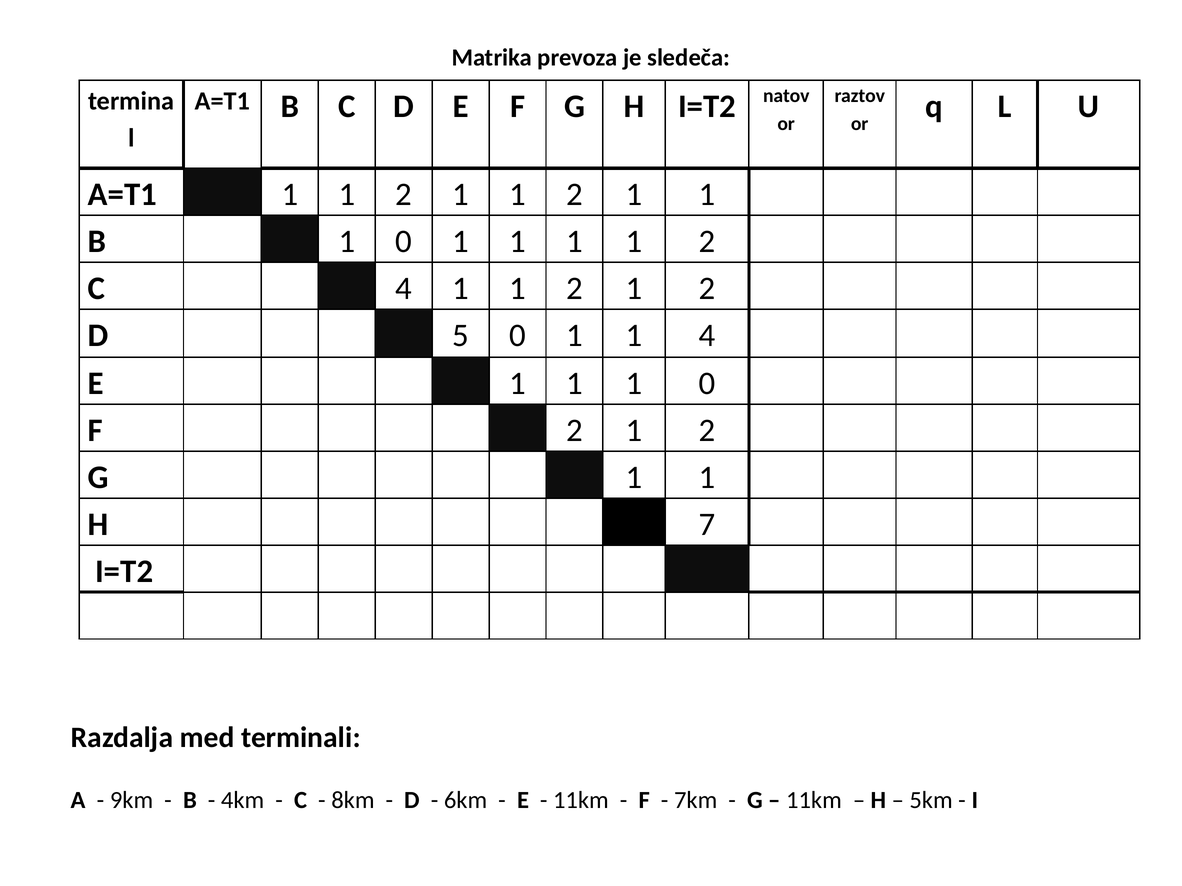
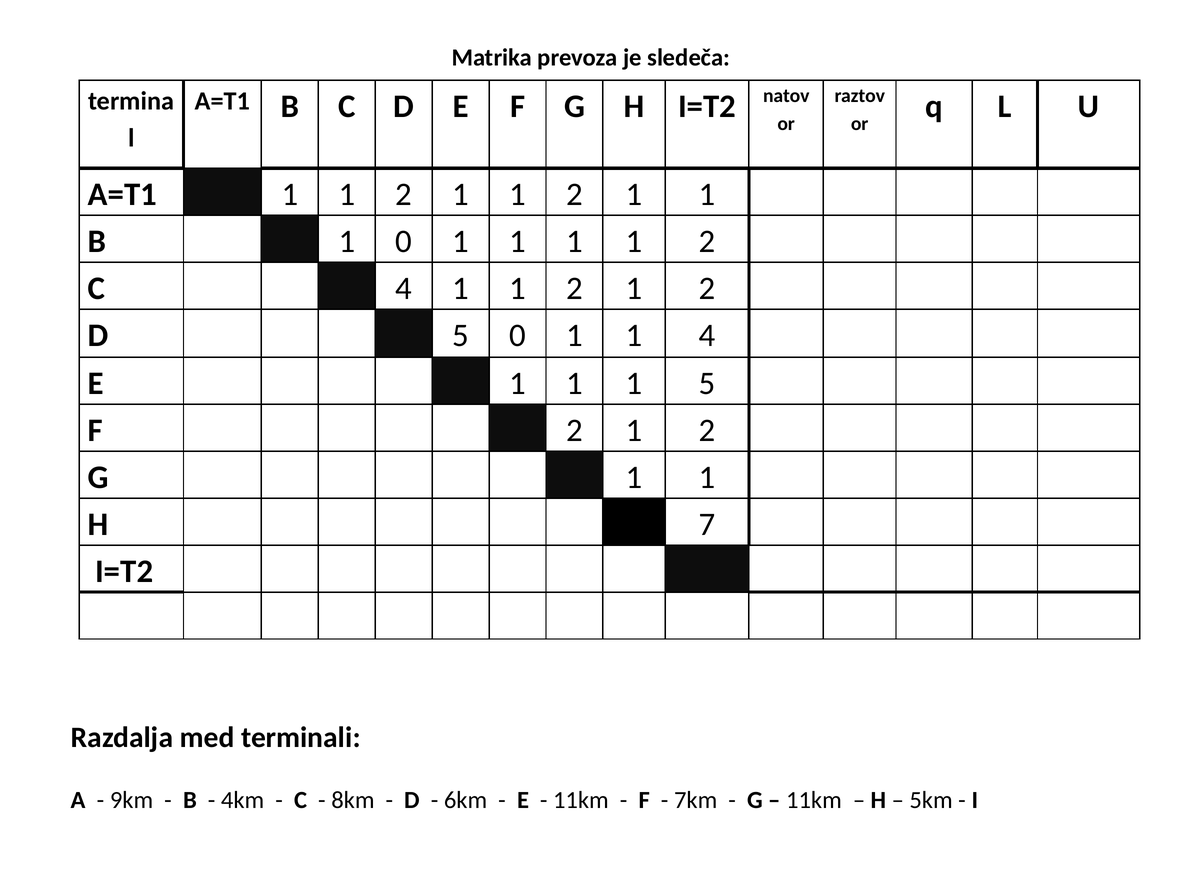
1 1 0: 0 -> 5 (707, 384)
